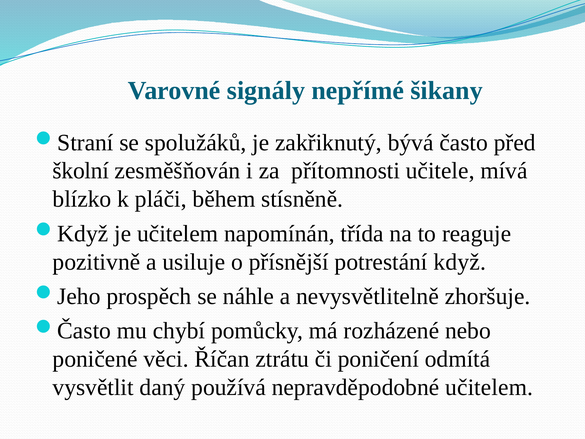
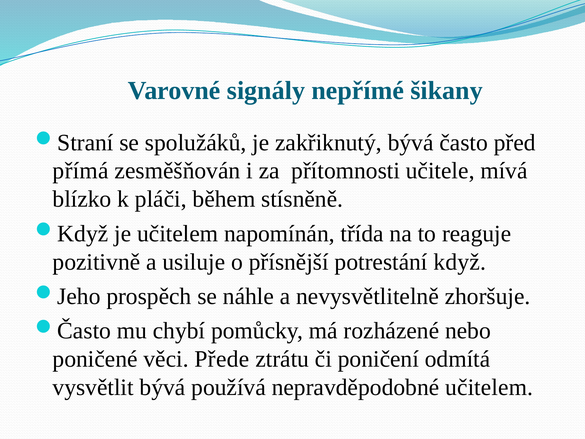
školní: školní -> přímá (81, 171)
Říčan: Říčan -> Přede (222, 359)
vysvětlit daný: daný -> bývá (163, 387)
